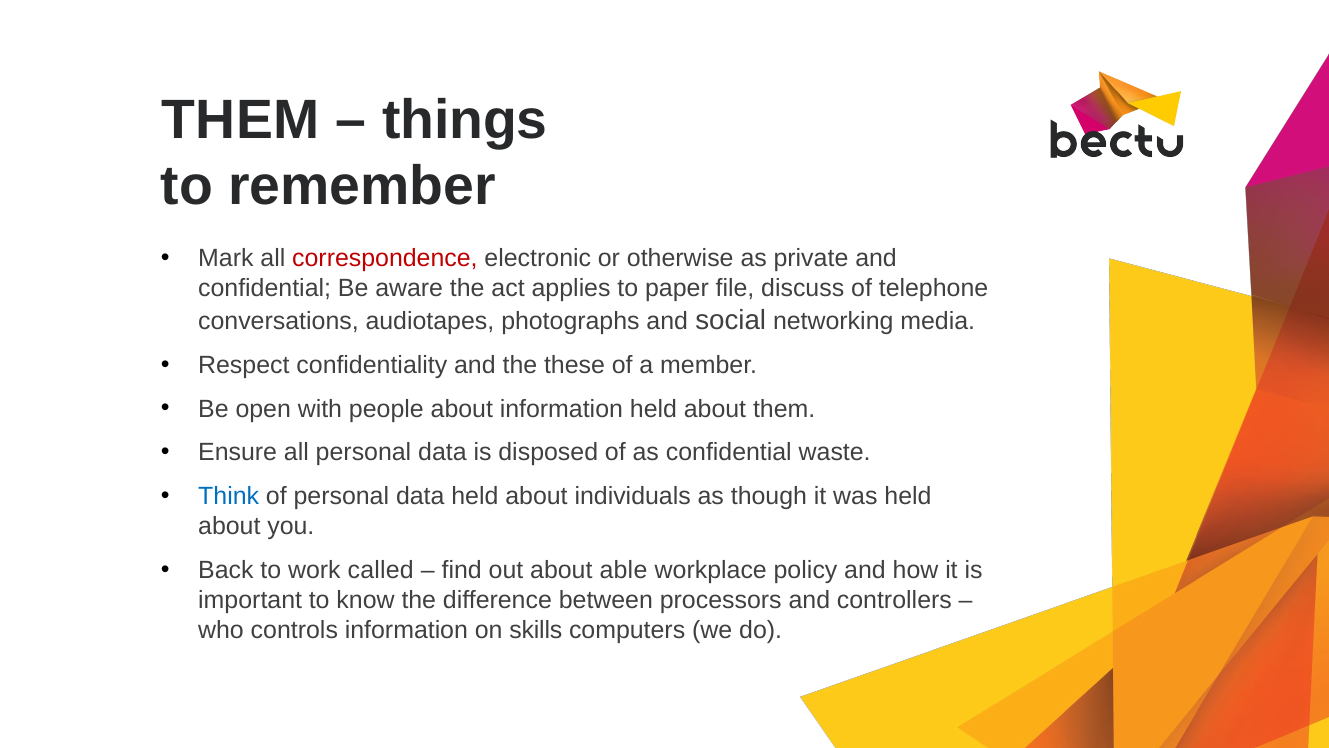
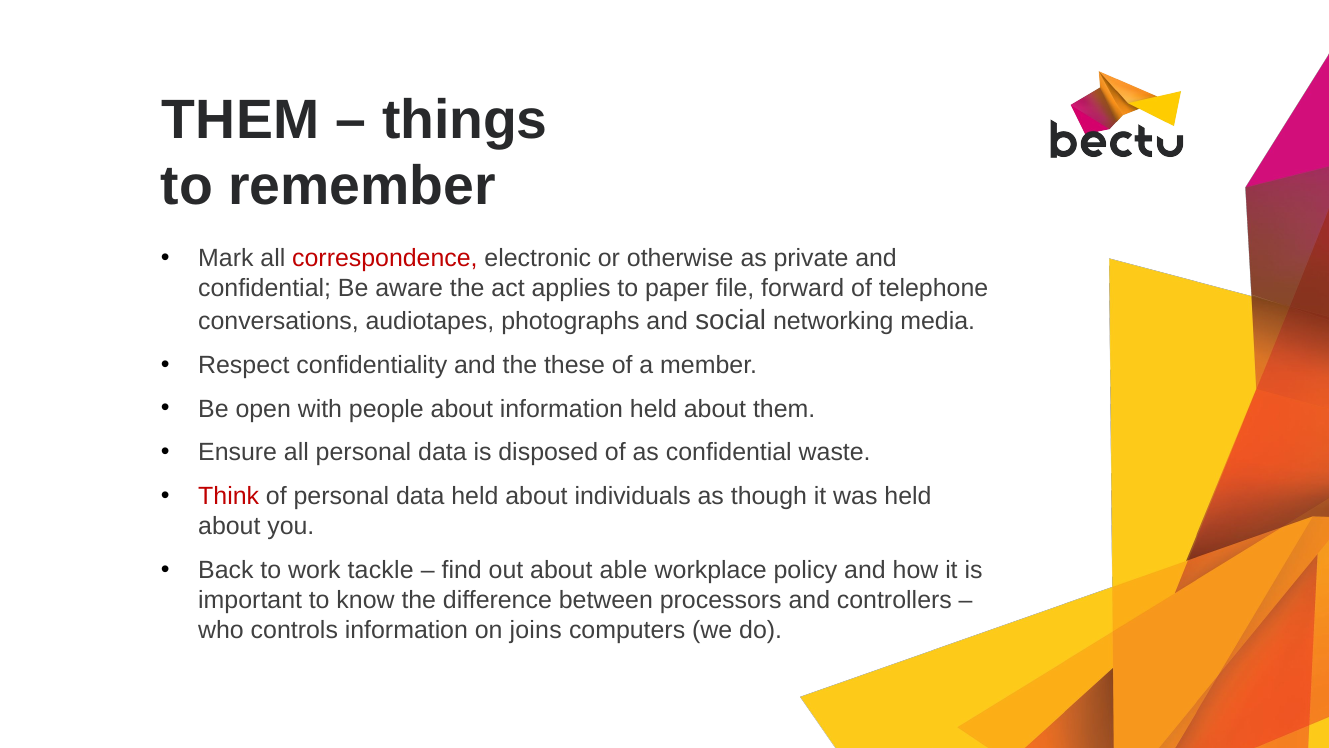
discuss: discuss -> forward (803, 288)
Think colour: blue -> red (229, 496)
called: called -> tackle (381, 570)
skills: skills -> joins (536, 630)
